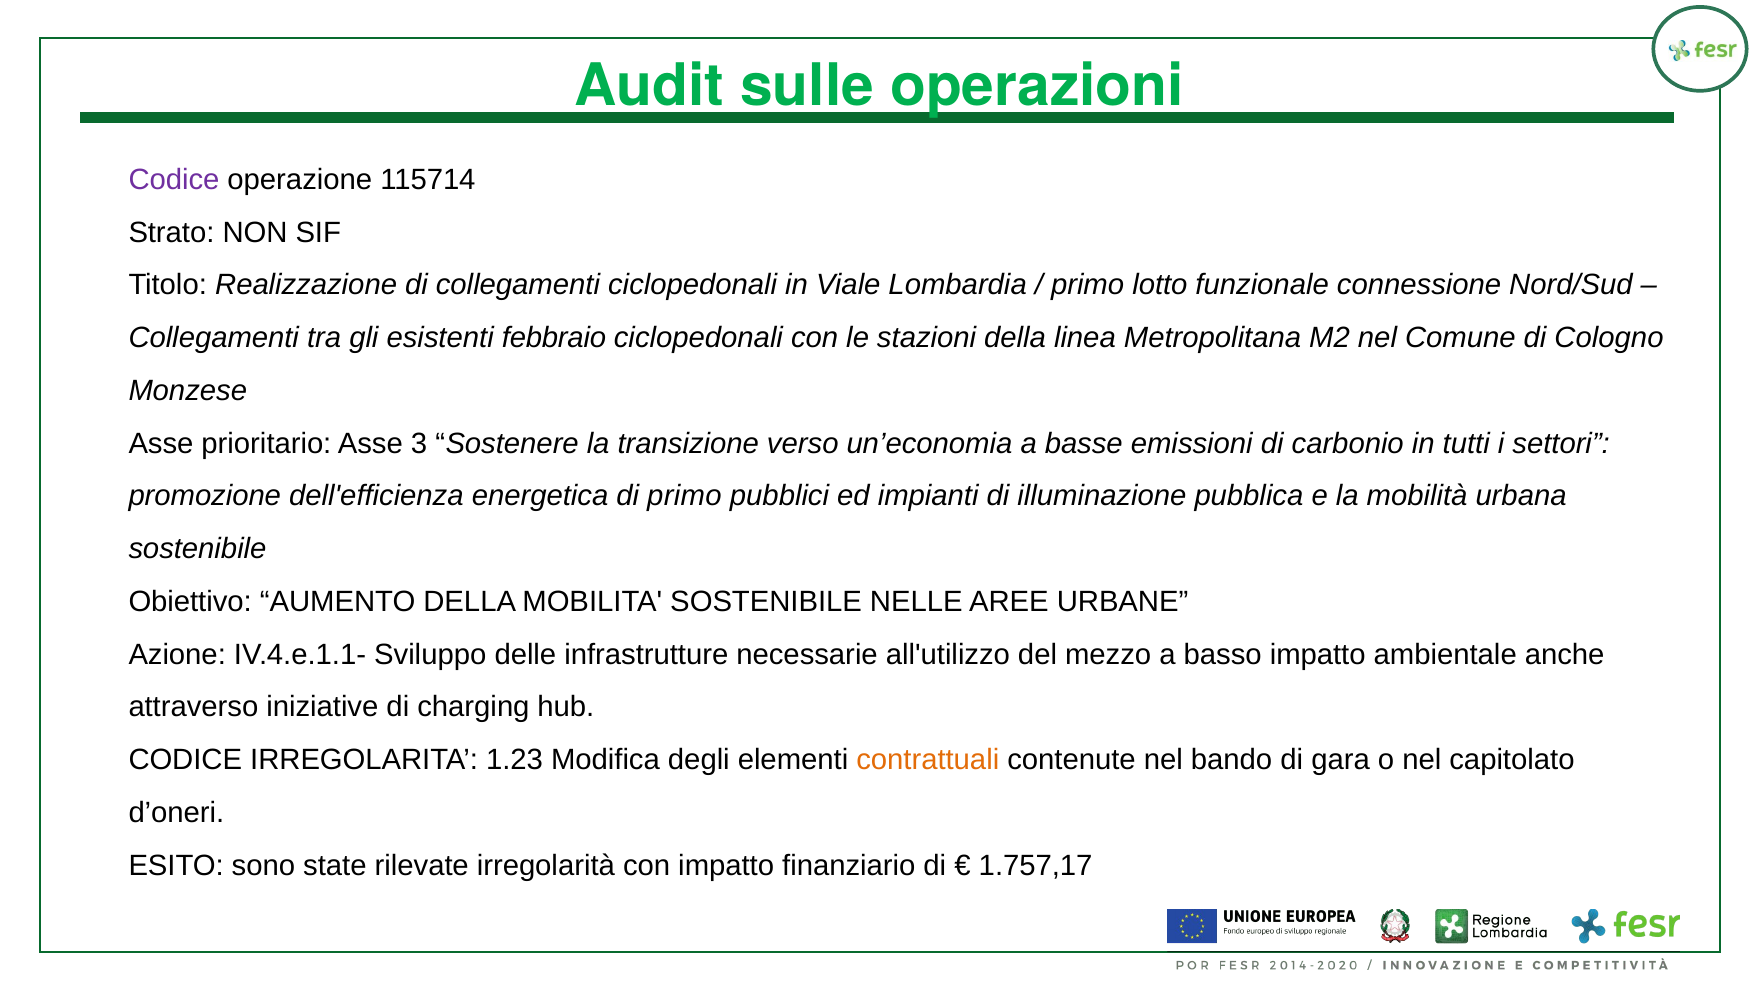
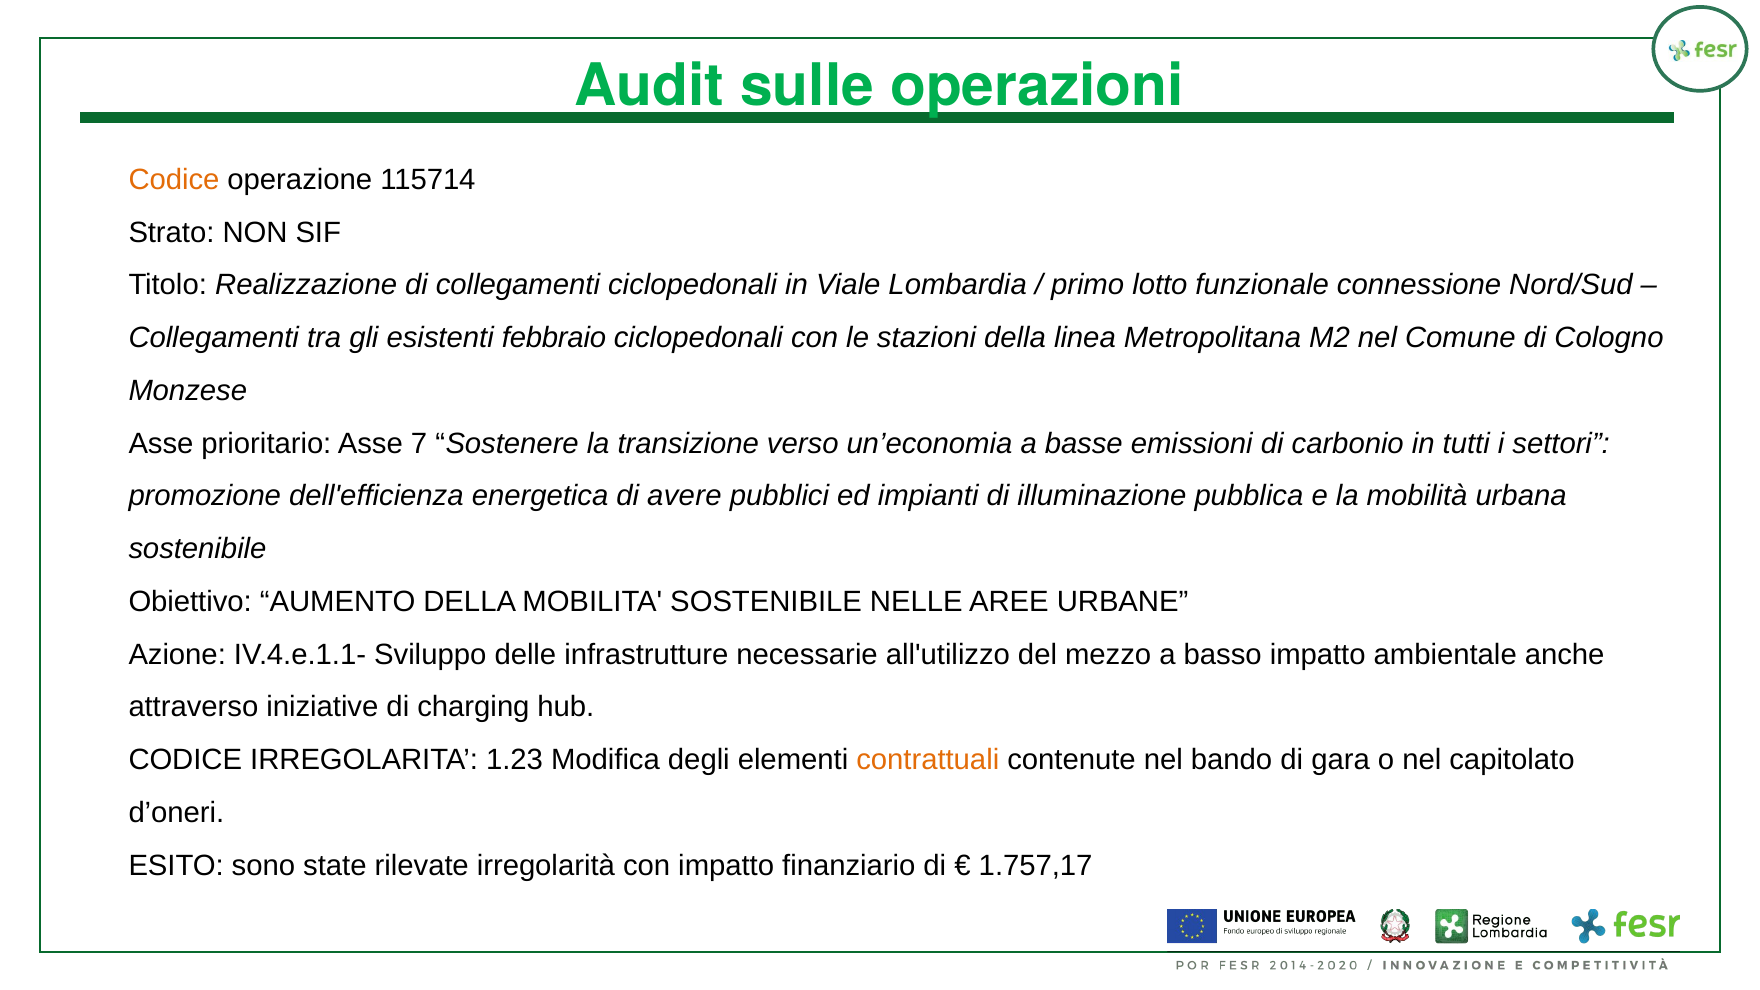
Codice colour: purple -> orange (174, 180)
3: 3 -> 7 (419, 443)
di primo: primo -> avere (684, 496)
